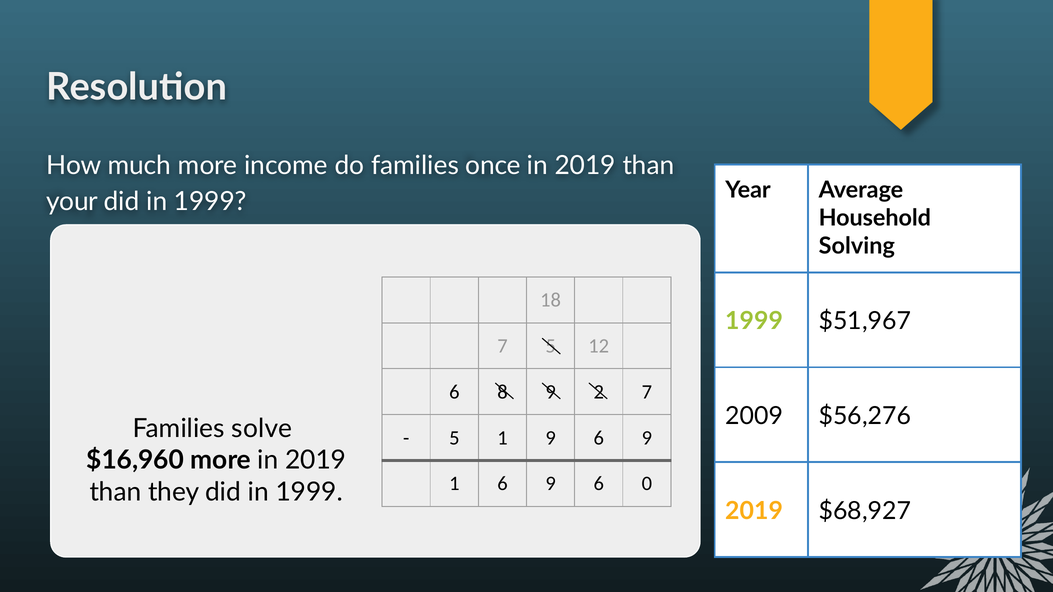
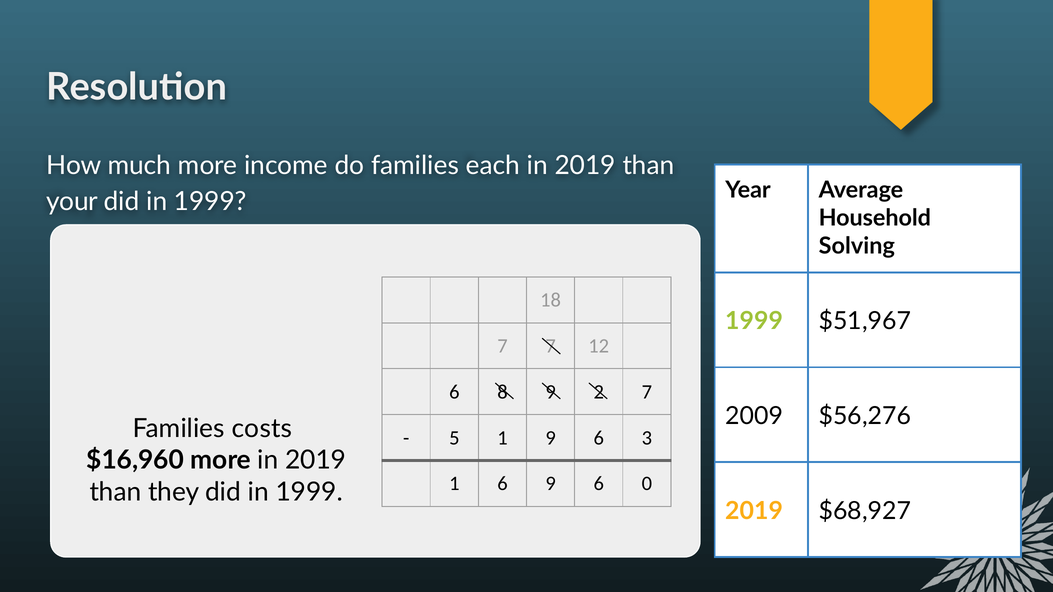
once: once -> each (493, 166)
7 5: 5 -> 7 (551, 346)
solve: solve -> costs (262, 429)
9 6 9: 9 -> 3 (647, 438)
